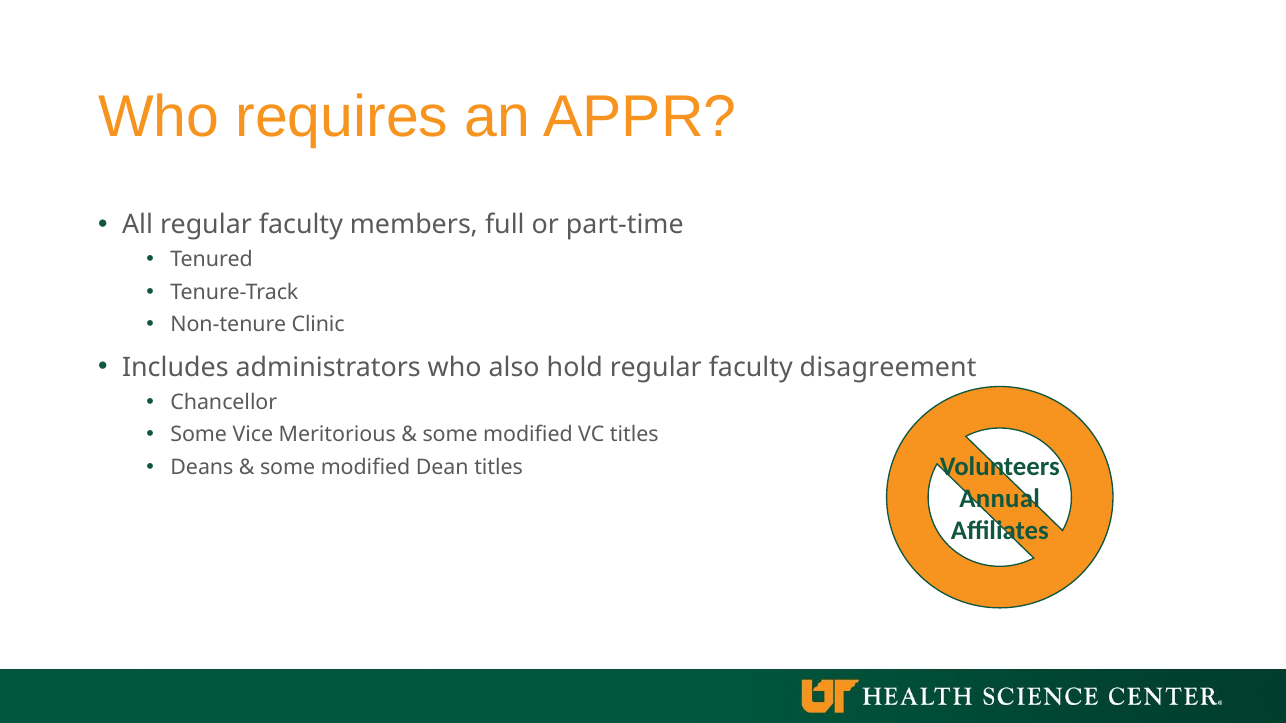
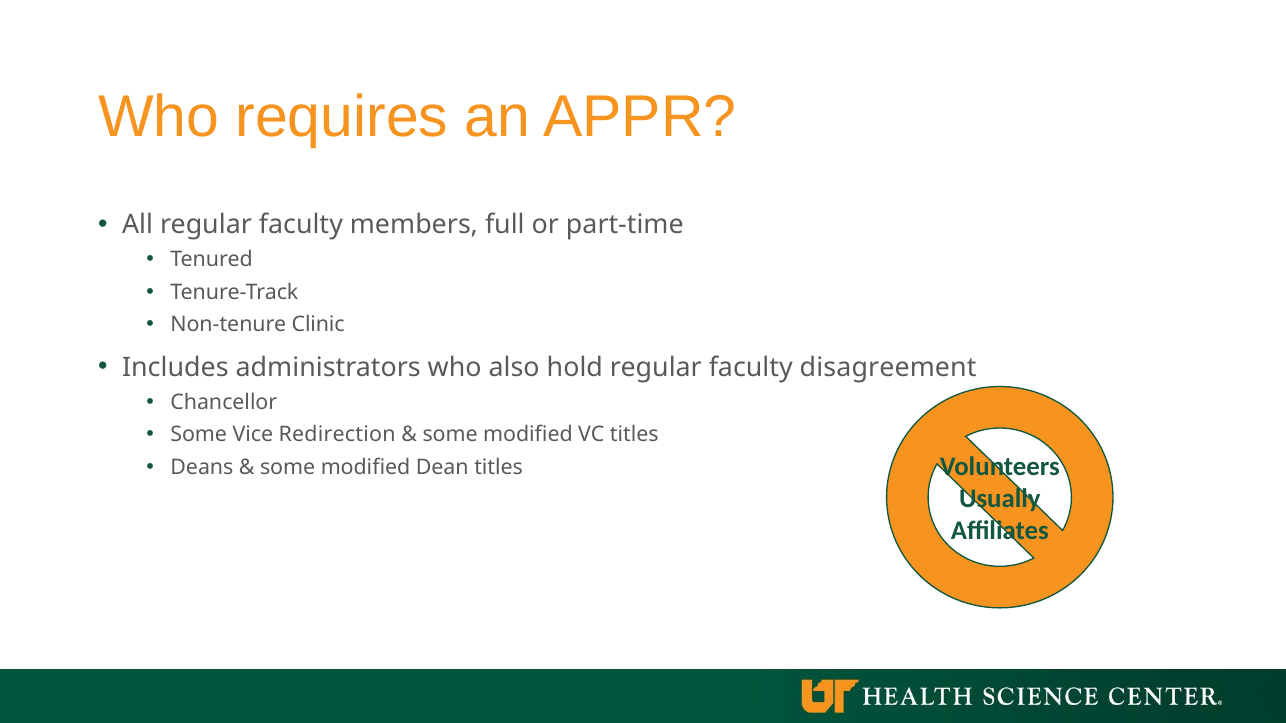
Meritorious: Meritorious -> Redirection (337, 435)
Annual: Annual -> Usually (1000, 499)
